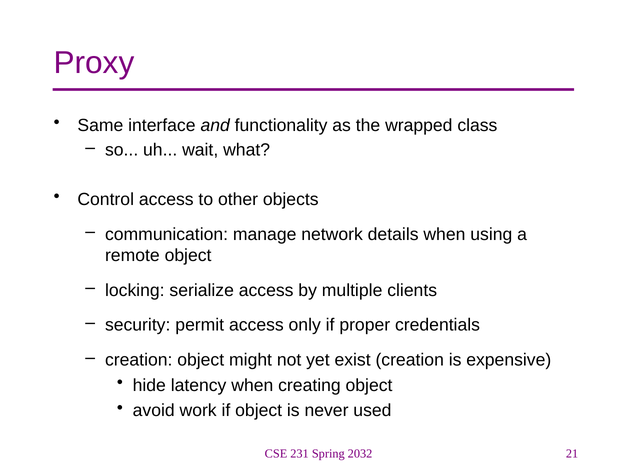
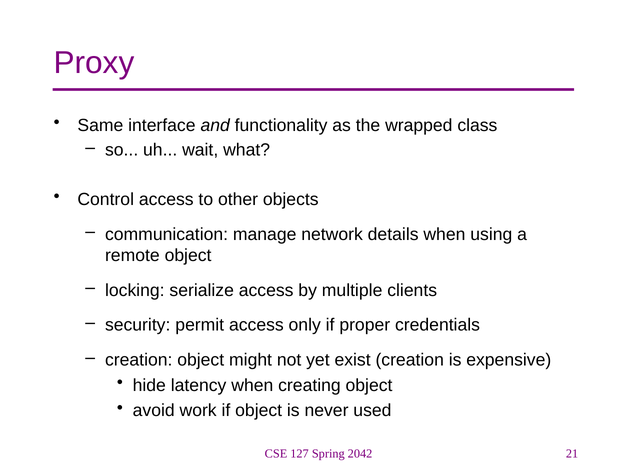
231: 231 -> 127 (300, 454)
2032: 2032 -> 2042 (360, 454)
